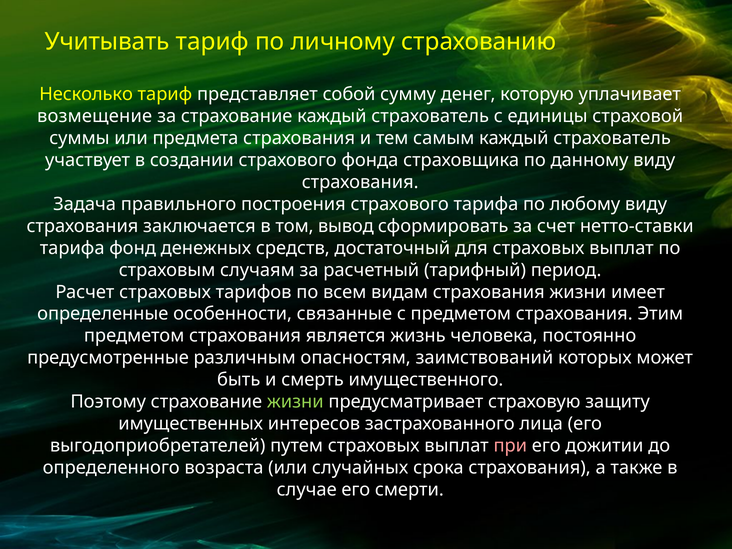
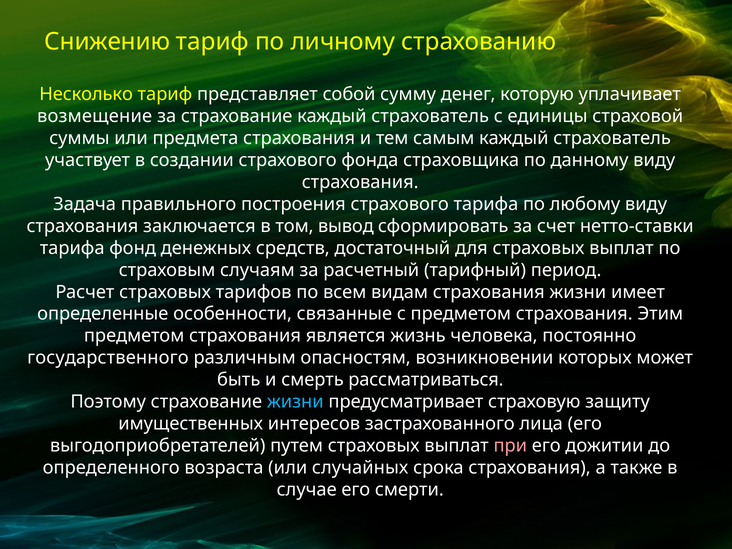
Учитывать: Учитывать -> Снижению (107, 42)
предусмотренные: предусмотренные -> государственного (108, 358)
заимствований: заимствований -> возникновении (484, 358)
имущественного: имущественного -> рассматриваться (426, 380)
жизни colour: light green -> light blue (295, 402)
